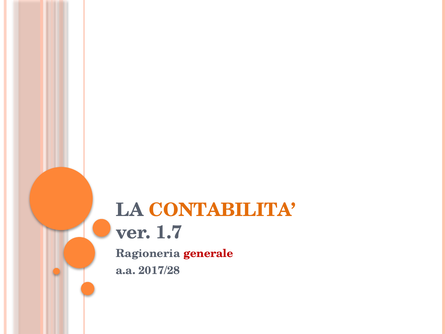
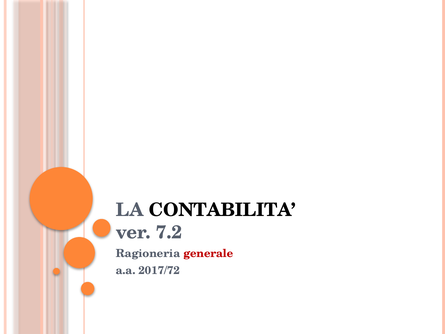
CONTABILITA colour: orange -> black (222, 210)
1.7: 1.7 -> 7.2 (169, 232)
2017/28: 2017/28 -> 2017/72 (159, 270)
